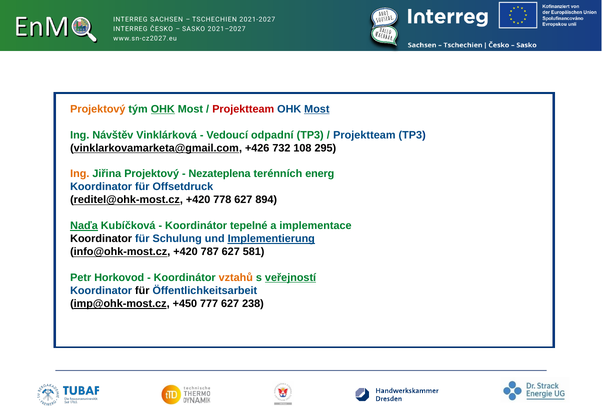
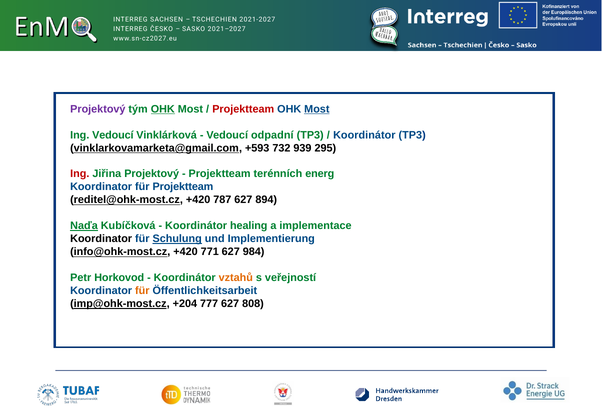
Projektový colour: orange -> purple (98, 109)
Ing Návštěv: Návštěv -> Vedoucí (113, 135)
Projektteam: Projektteam -> Koordinátor (364, 135)
+426: +426 -> +593 (257, 148)
108: 108 -> 939 (302, 148)
Ing colour: orange -> red (80, 174)
Nezateplena: Nezateplena -> Projektteam (220, 174)
für Offsetdruck: Offsetdruck -> Projektteam (183, 187)
778: 778 -> 787 (222, 200)
tepelné: tepelné -> healing (249, 226)
Schulung underline: none -> present (177, 239)
Implementierung underline: present -> none (271, 239)
787: 787 -> 771 (210, 252)
581: 581 -> 984 (254, 252)
veřejností underline: present -> none (291, 278)
für colour: black -> orange (142, 291)
+450: +450 -> +204 (185, 304)
238: 238 -> 808 (253, 304)
